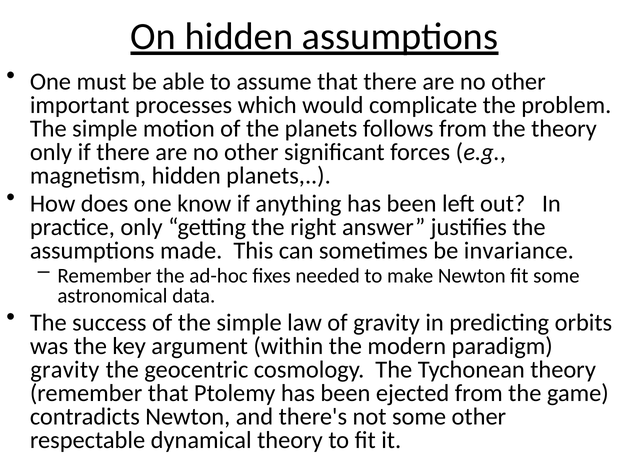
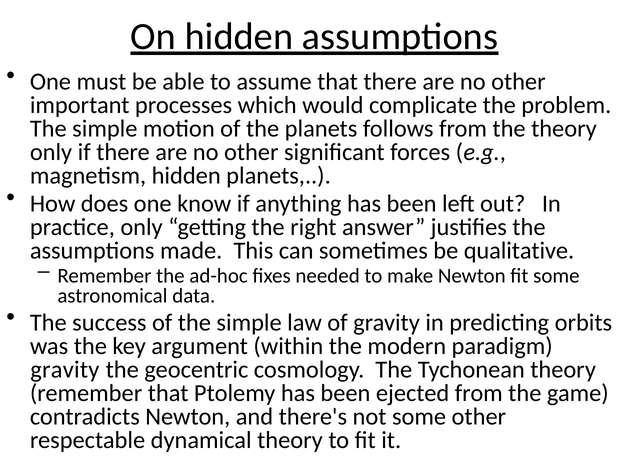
invariance: invariance -> qualitative (519, 250)
